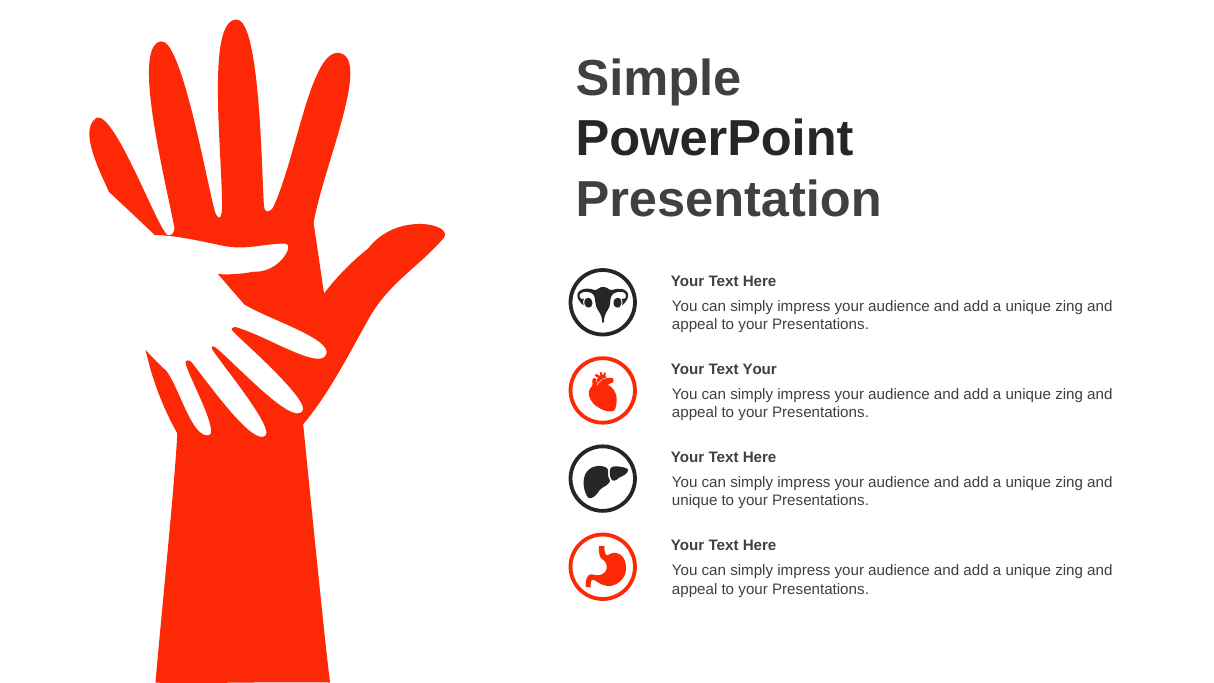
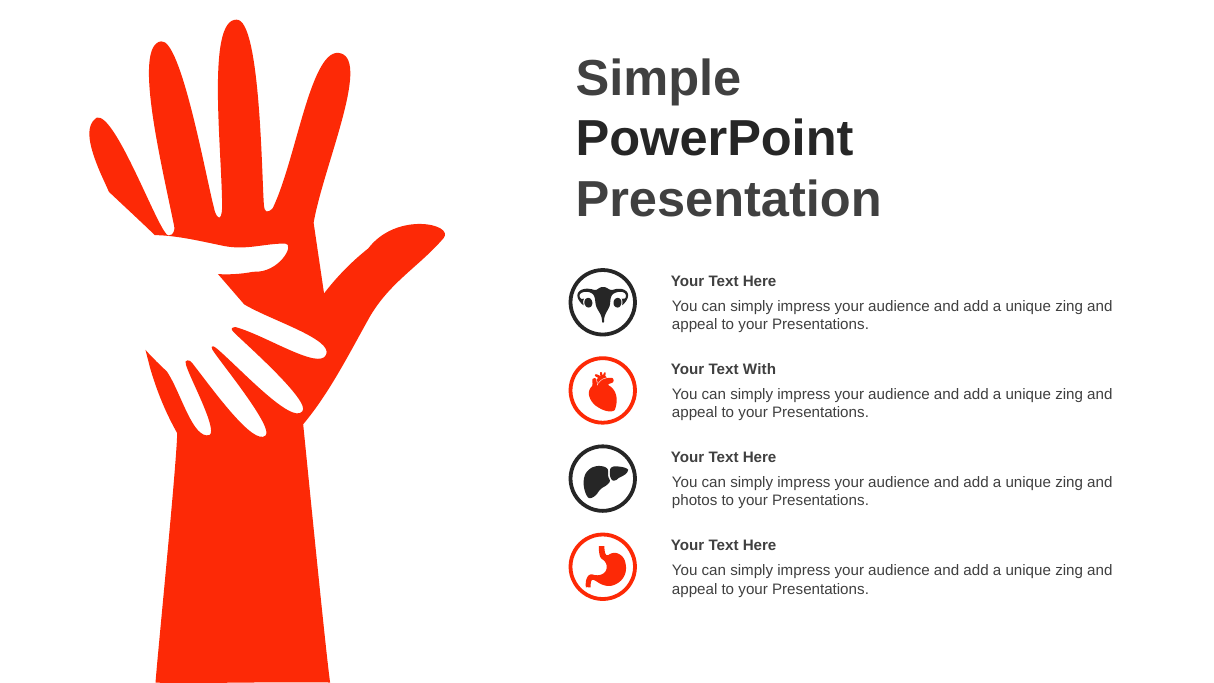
Text Your: Your -> With (759, 370)
unique: unique -> photos (695, 501)
